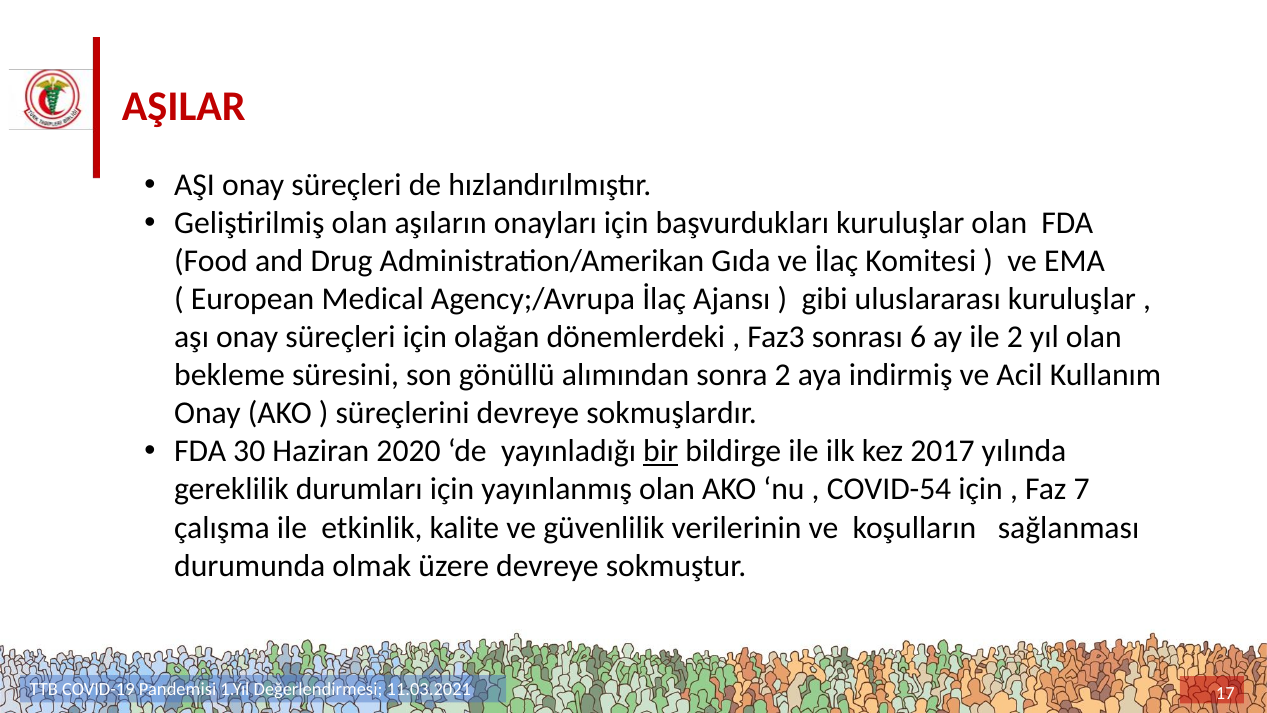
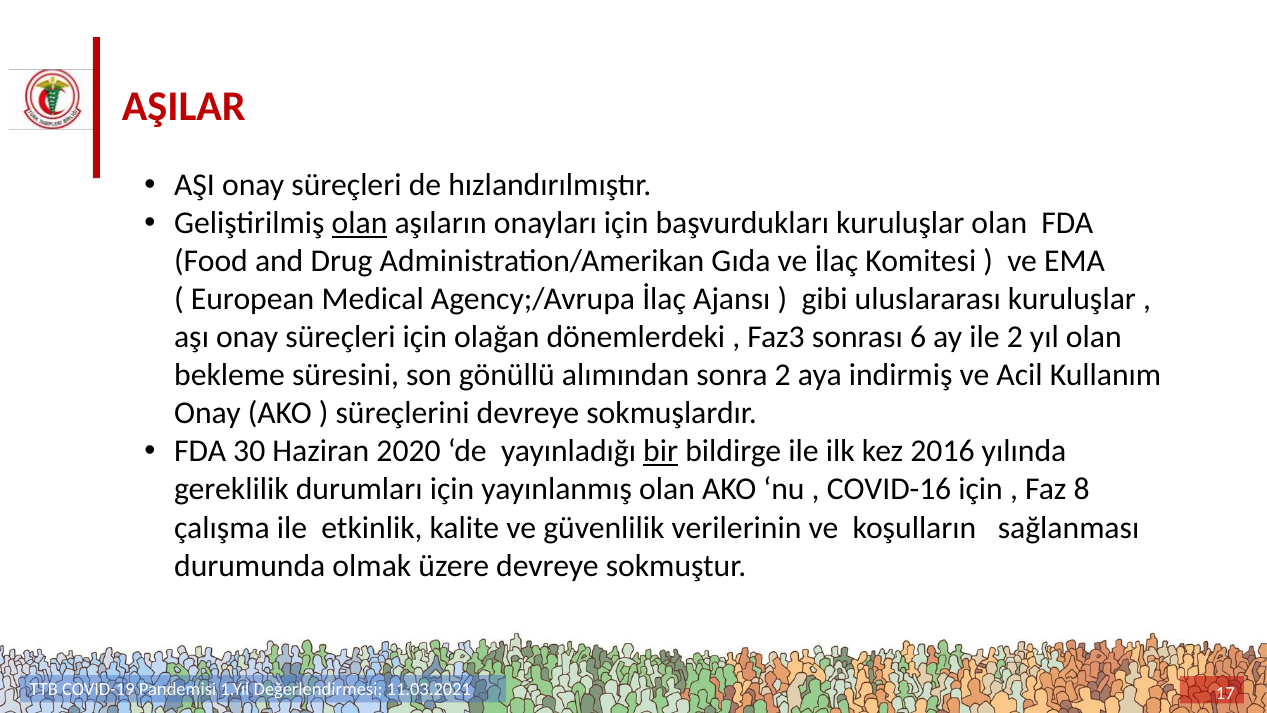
olan underline: none -> present (360, 223)
2017: 2017 -> 2016 (943, 451)
COVID-54: COVID-54 -> COVID-16 (889, 489)
7: 7 -> 8 (1082, 489)
